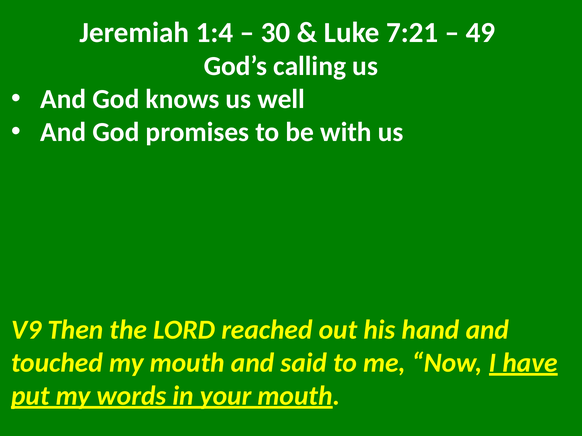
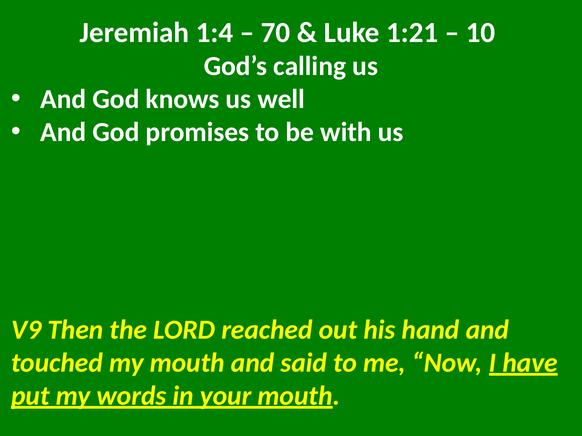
30: 30 -> 70 (276, 33)
7:21: 7:21 -> 1:21 (412, 33)
49: 49 -> 10 (481, 33)
